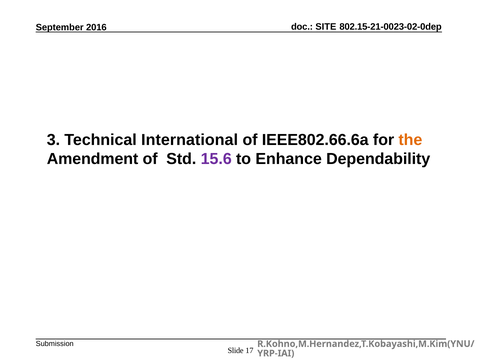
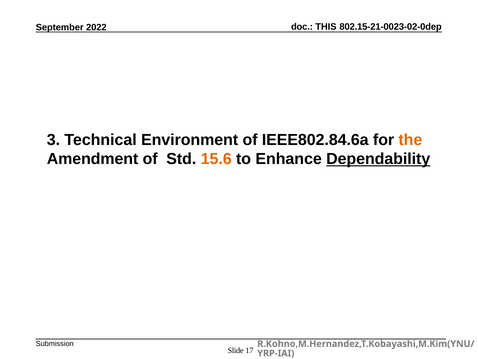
SITE: SITE -> THIS (326, 27)
2016: 2016 -> 2022 (96, 27)
International: International -> Environment (190, 140)
IEEE802.66.6a: IEEE802.66.6a -> IEEE802.84.6a (315, 140)
15.6 colour: purple -> orange (216, 159)
Dependability underline: none -> present (378, 159)
